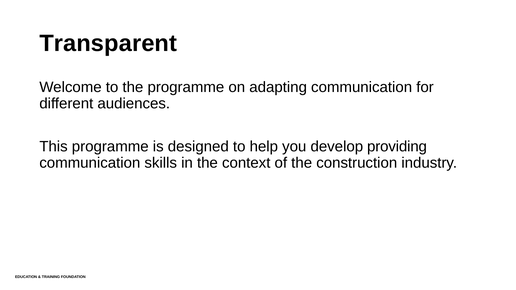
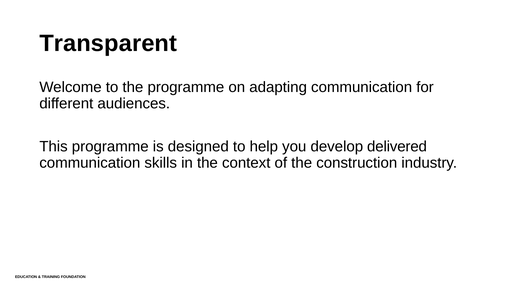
providing: providing -> delivered (397, 147)
